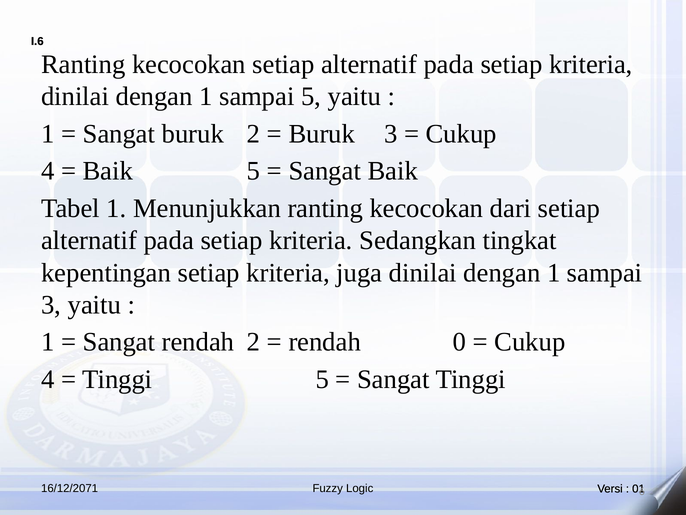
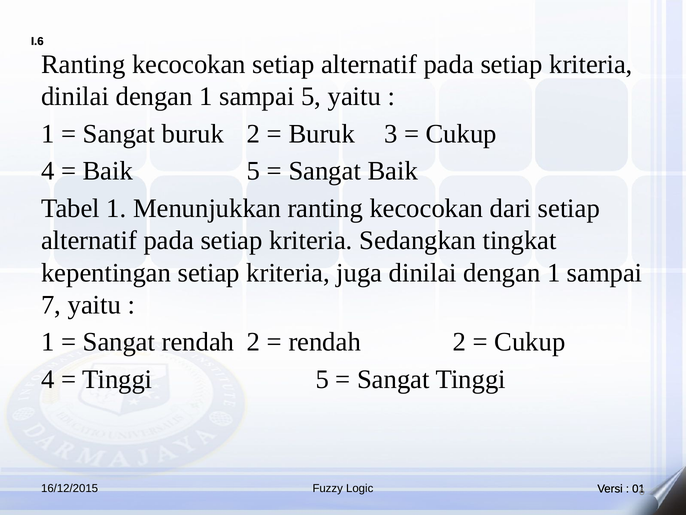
3: 3 -> 7 (51, 304)
0: 0 -> 2 (459, 342)
16/12/2071: 16/12/2071 -> 16/12/2015 (70, 488)
